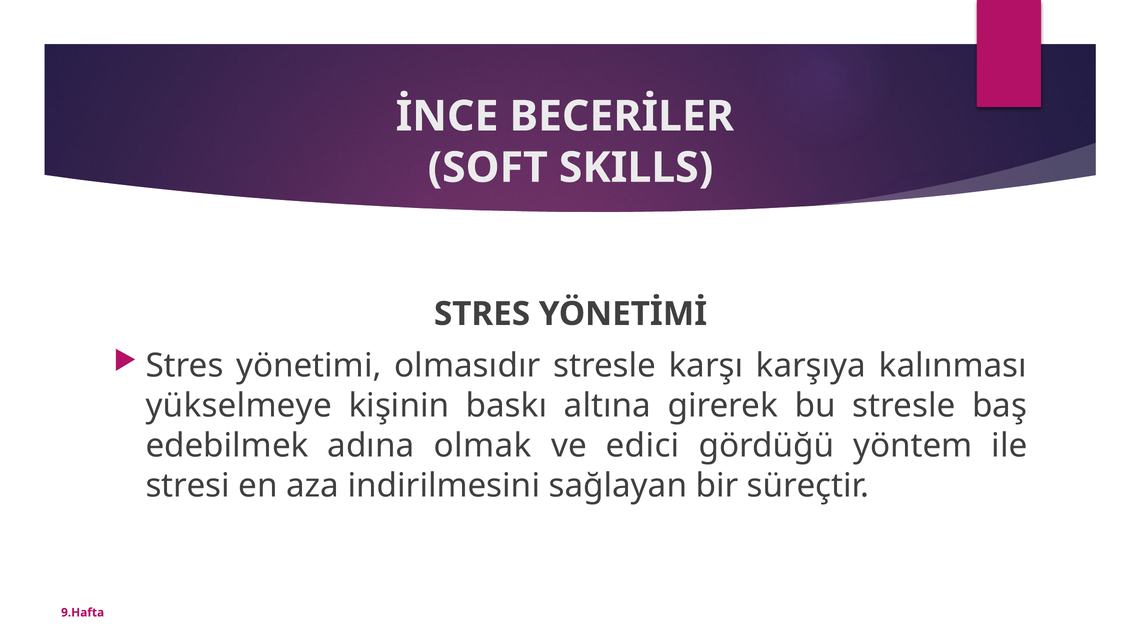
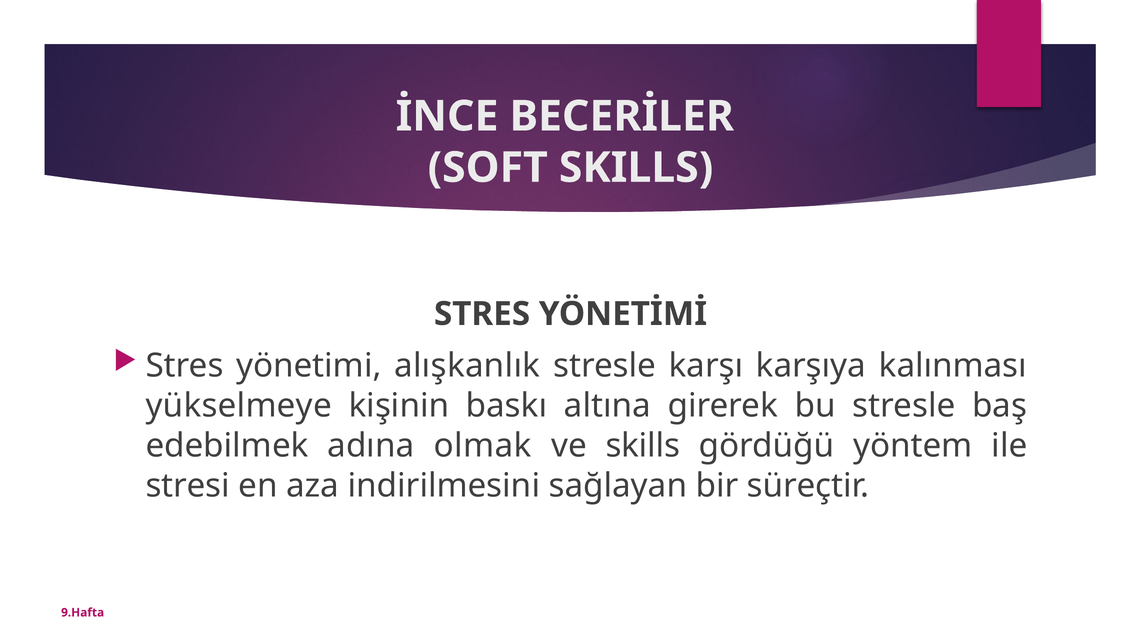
olmasıdır: olmasıdır -> alışkanlık (467, 366)
ve edici: edici -> skills (643, 446)
